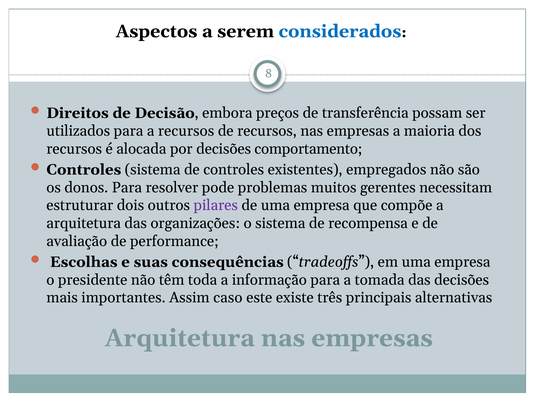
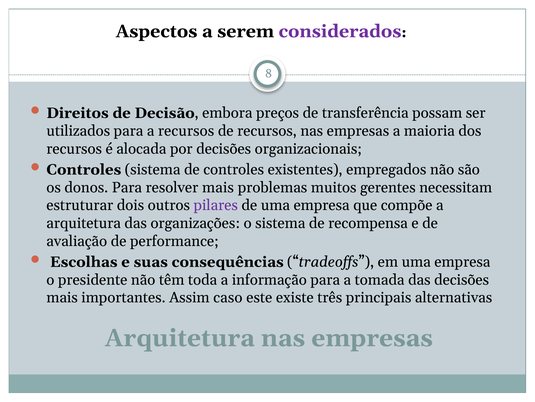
considerados colour: blue -> purple (340, 31)
comportamento: comportamento -> organizacionais (308, 148)
resolver pode: pode -> mais (218, 187)
